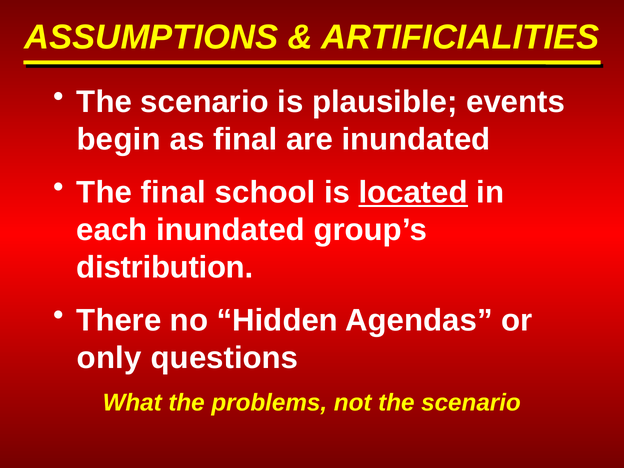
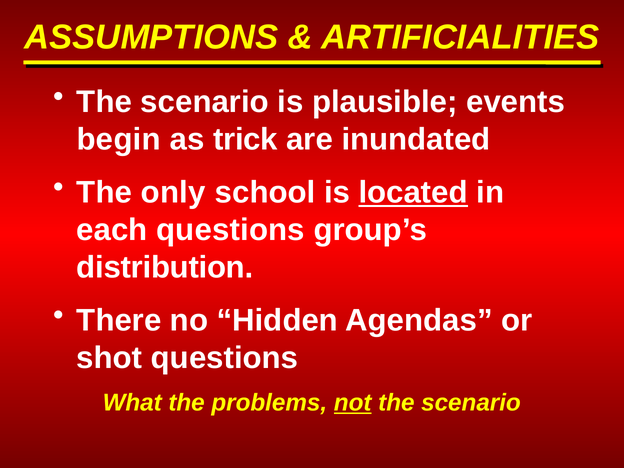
as final: final -> trick (246, 139)
The final: final -> only (173, 193)
each inundated: inundated -> questions (230, 230)
only: only -> shot (109, 358)
not underline: none -> present (353, 403)
